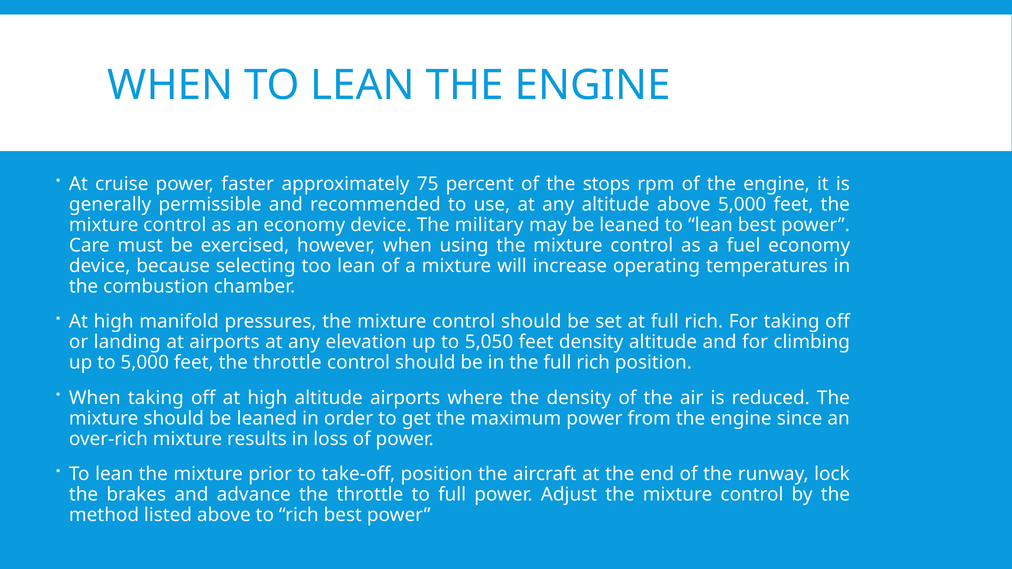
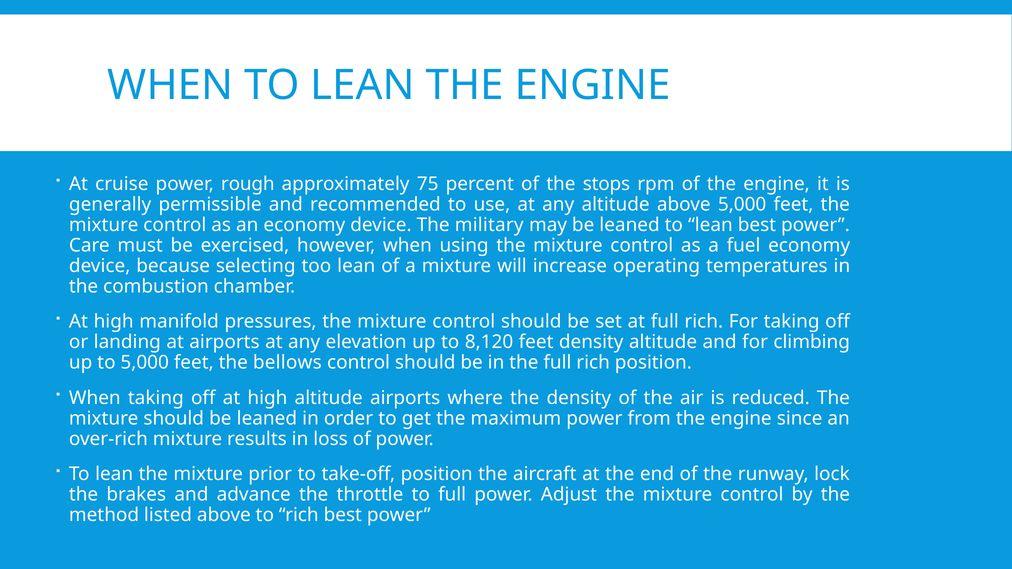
faster: faster -> rough (248, 184)
5,050: 5,050 -> 8,120 (489, 342)
feet the throttle: throttle -> bellows (287, 363)
